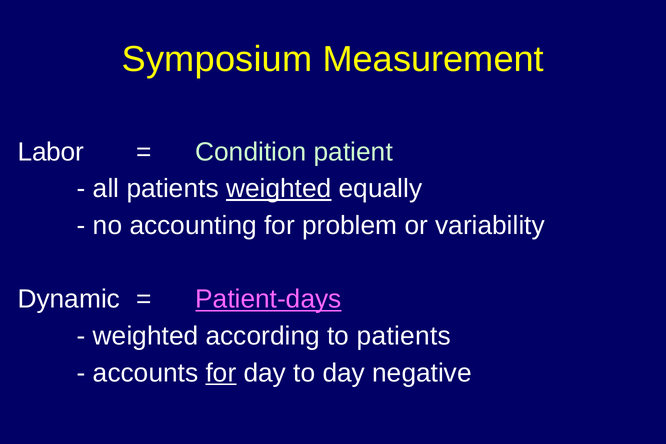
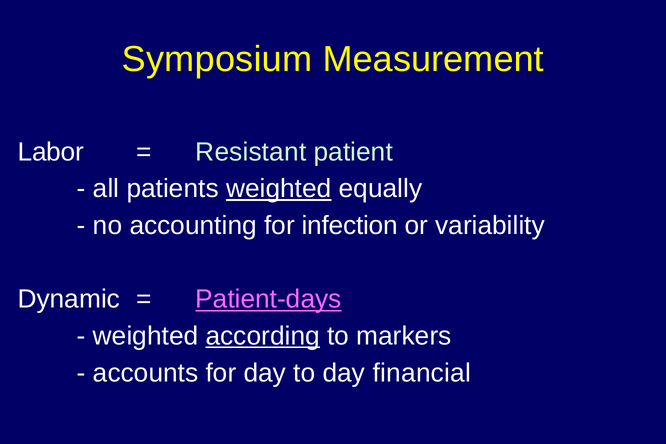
Condition: Condition -> Resistant (251, 152)
problem: problem -> infection (350, 226)
according underline: none -> present (263, 336)
to patients: patients -> markers (404, 336)
for underline: present -> none (221, 373)
negative: negative -> financial (422, 373)
